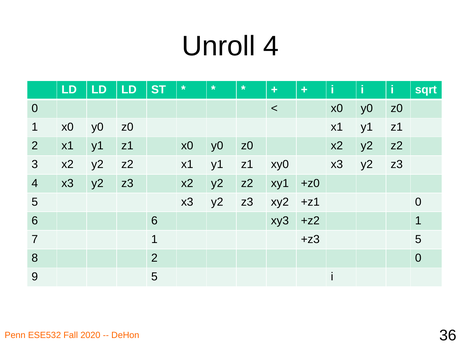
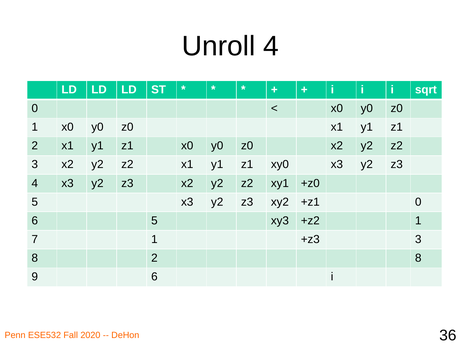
6 6: 6 -> 5 (154, 220)
+z3 5: 5 -> 3 (418, 239)
2 0: 0 -> 8 (418, 258)
9 5: 5 -> 6 (154, 277)
